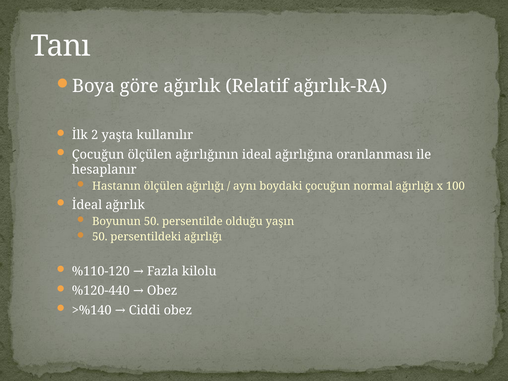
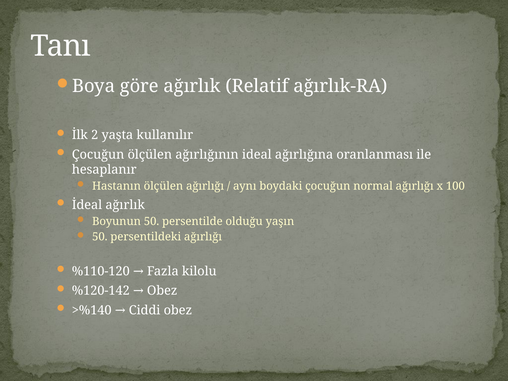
%120-440: %120-440 -> %120-142 (101, 291)
